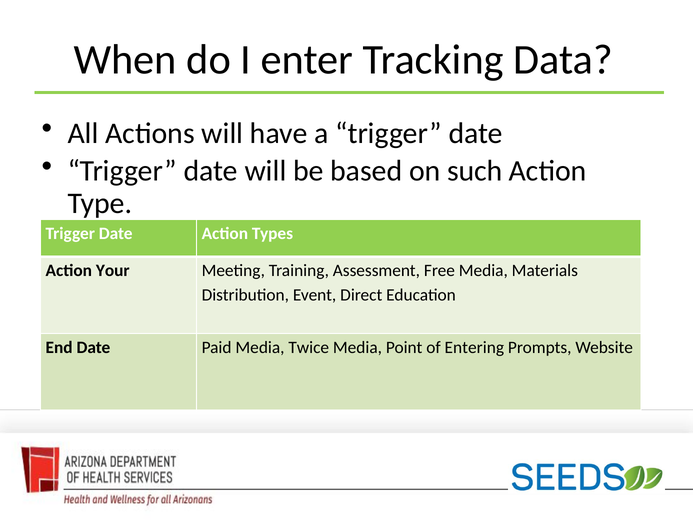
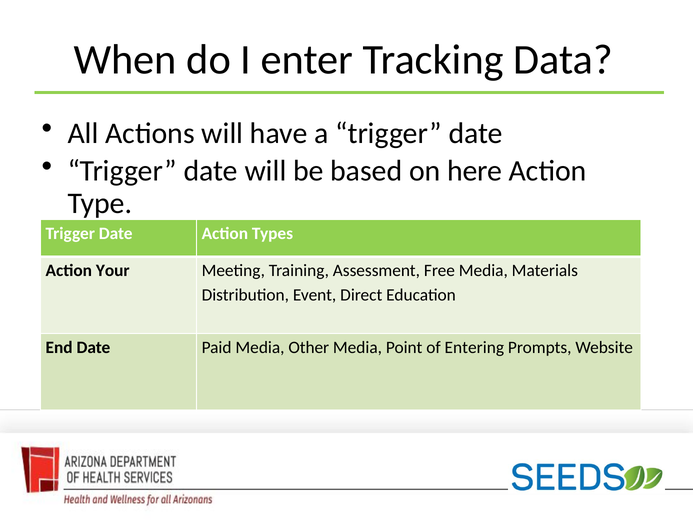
such: such -> here (475, 171)
Twice: Twice -> Other (309, 347)
